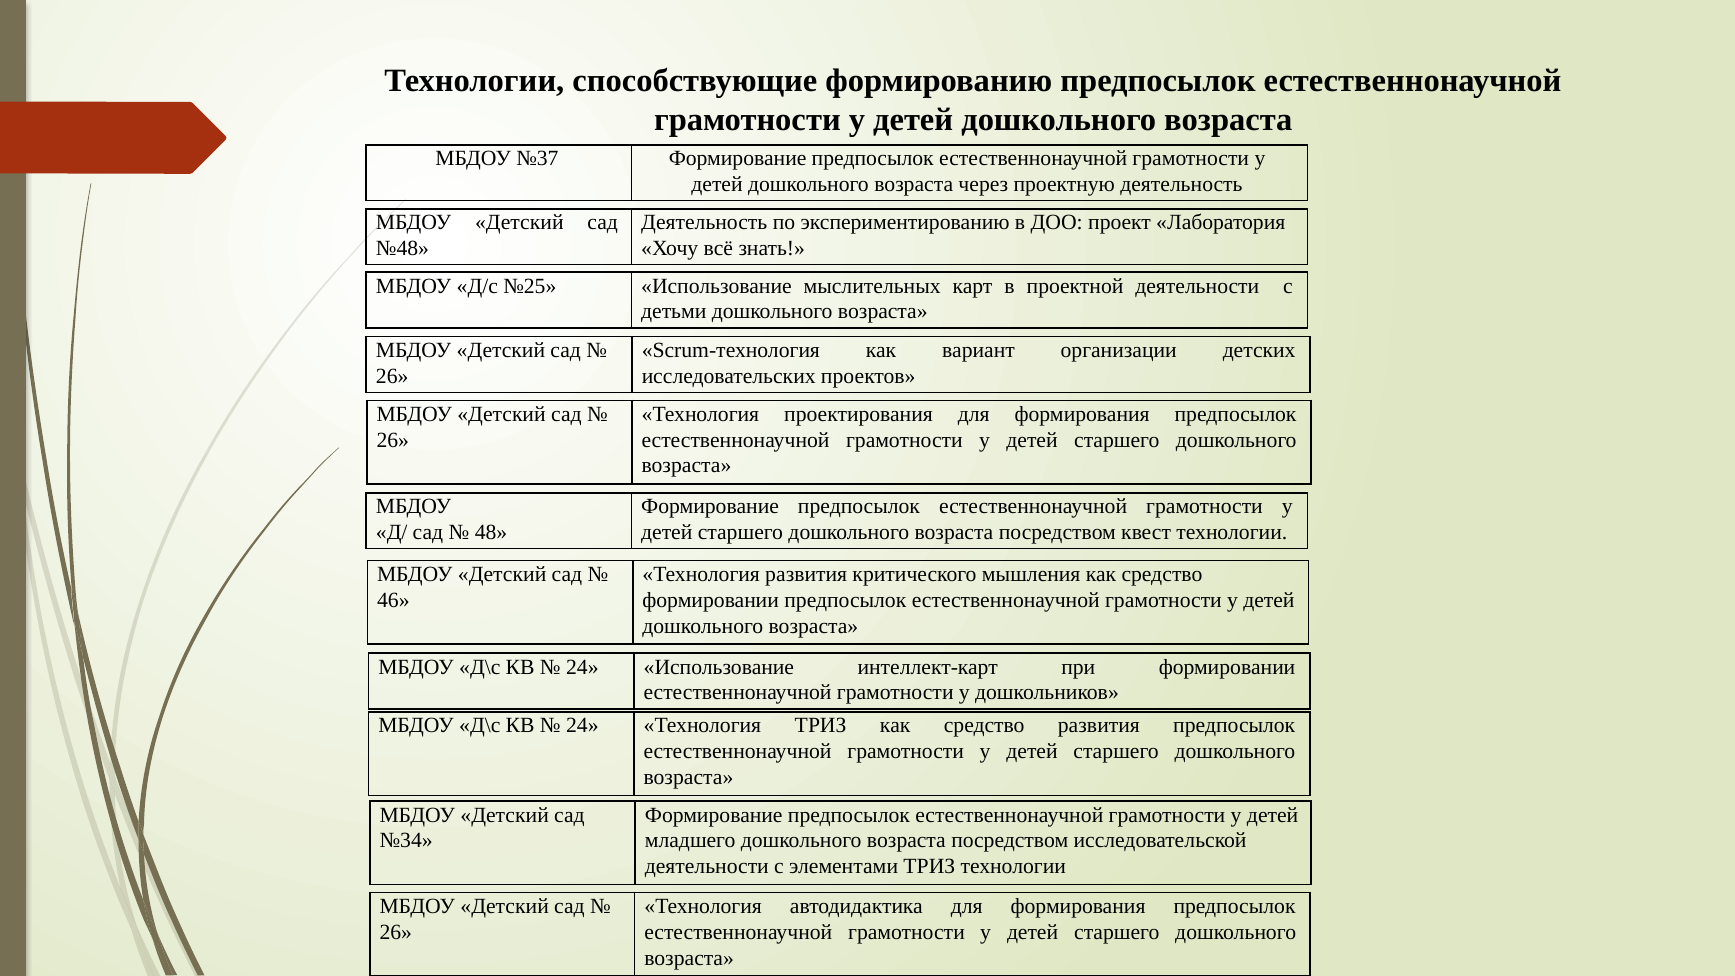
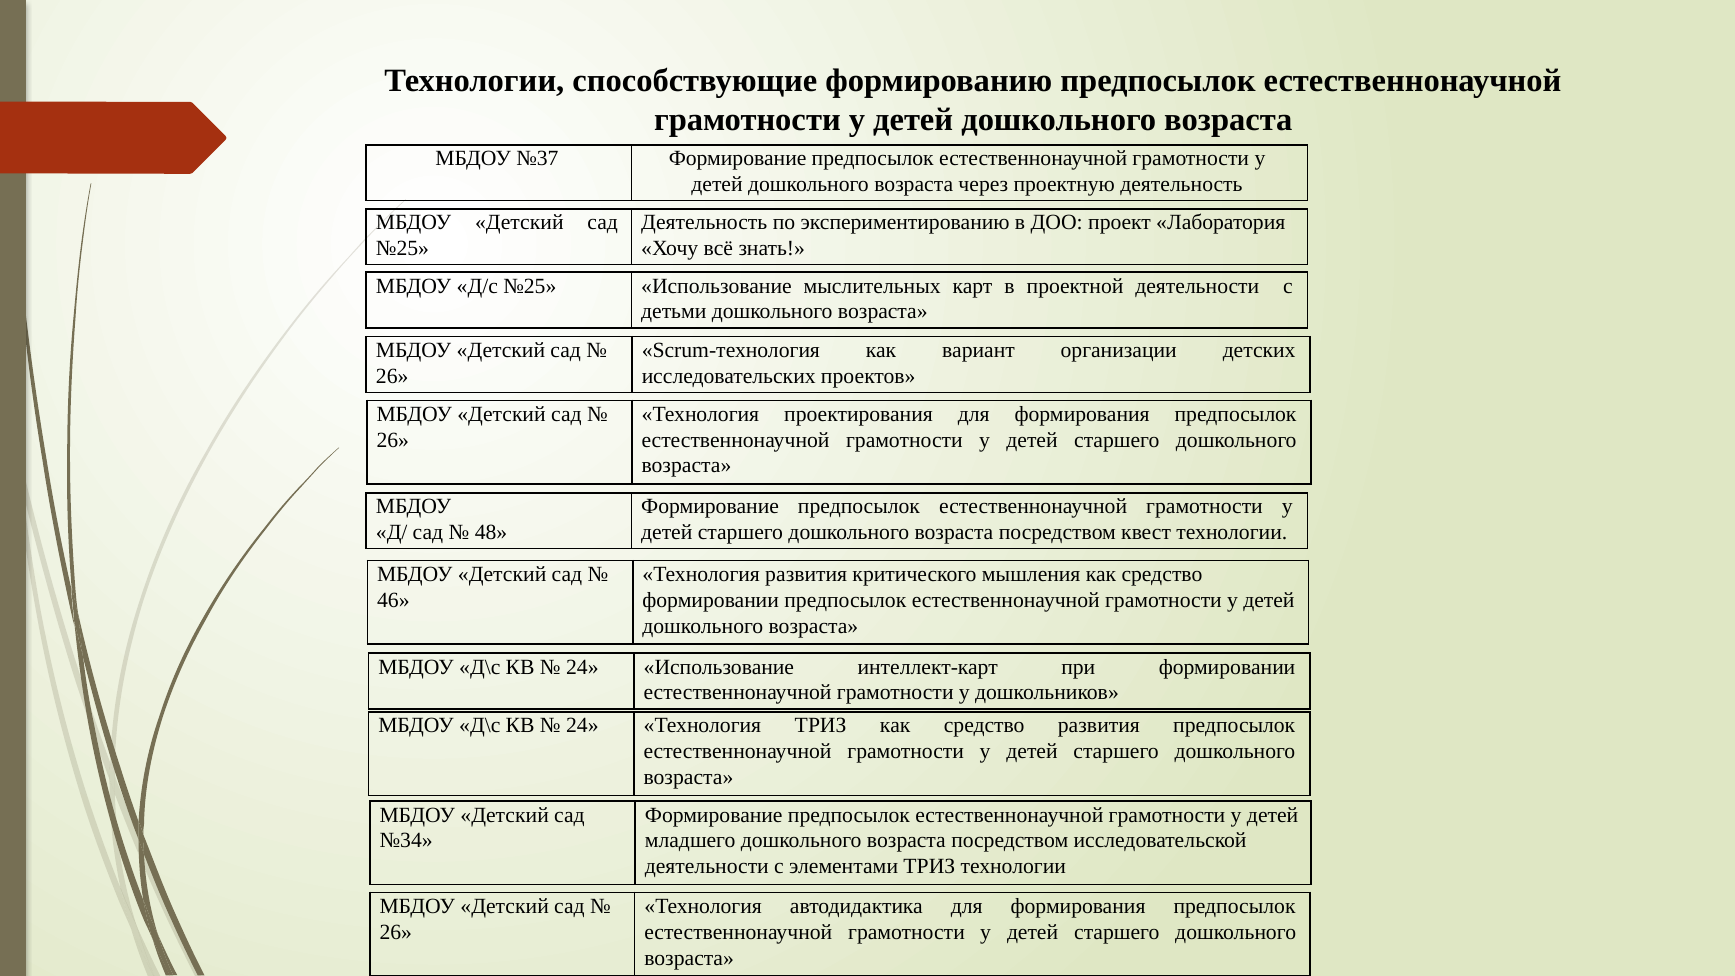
№48: №48 -> №25 (402, 249)
